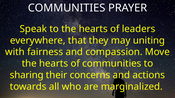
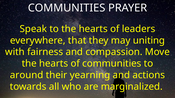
sharing: sharing -> around (27, 75)
concerns: concerns -> yearning (90, 75)
